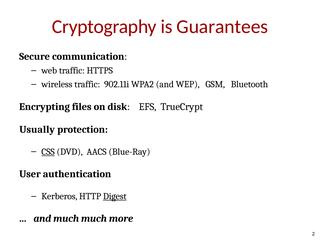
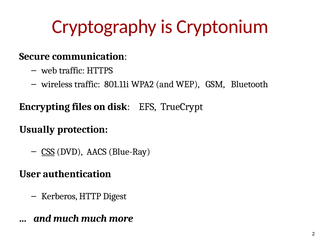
Guarantees: Guarantees -> Cryptonium (222, 27)
902.11i: 902.11i -> 801.11i (117, 84)
Digest underline: present -> none (115, 196)
